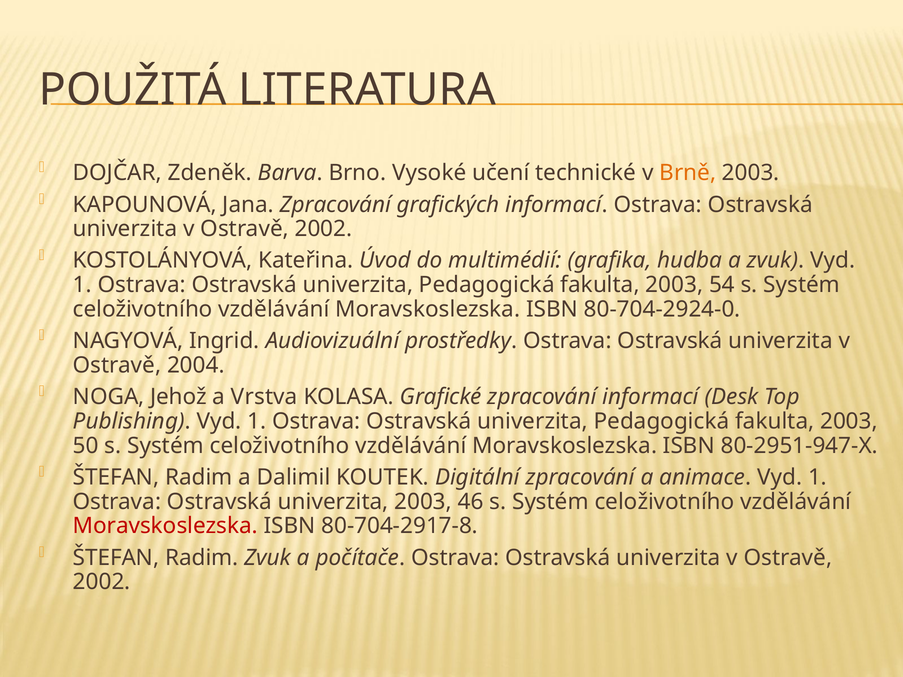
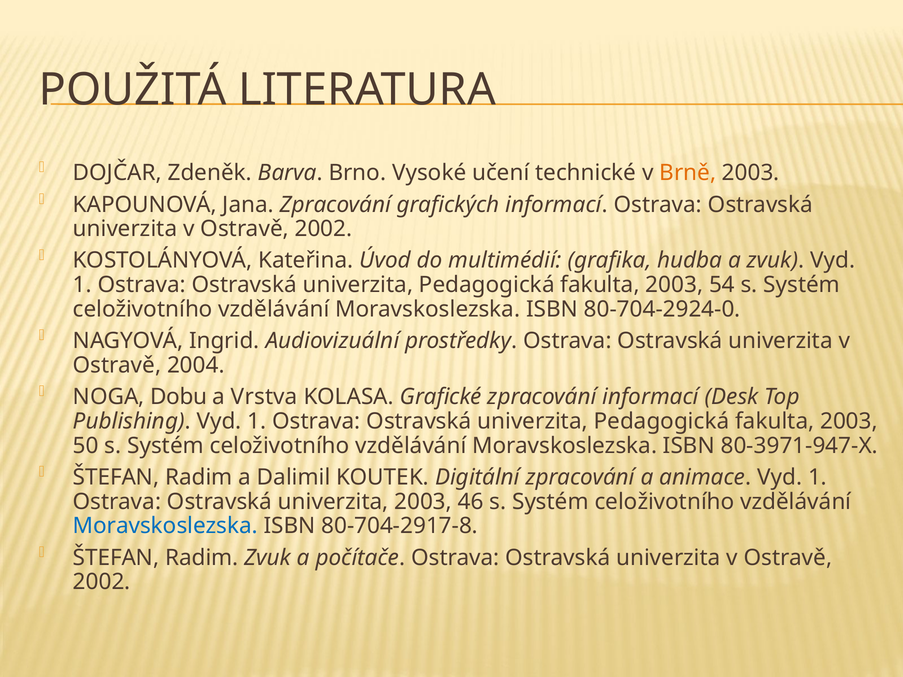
Jehož: Jehož -> Dobu (179, 397)
80-2951-947-X: 80-2951-947-X -> 80-3971-947-X (799, 446)
Moravskoslezska colour: red -> blue (165, 526)
